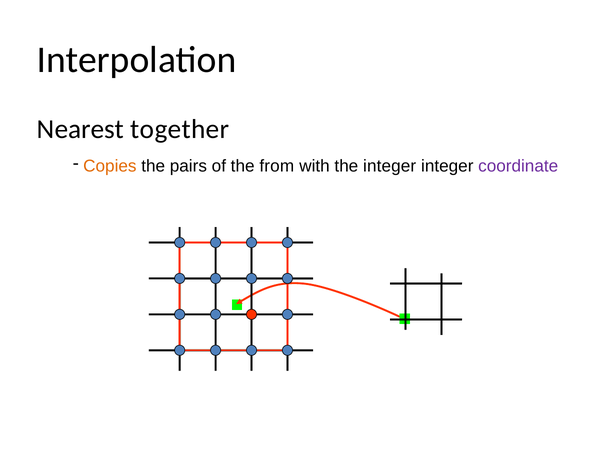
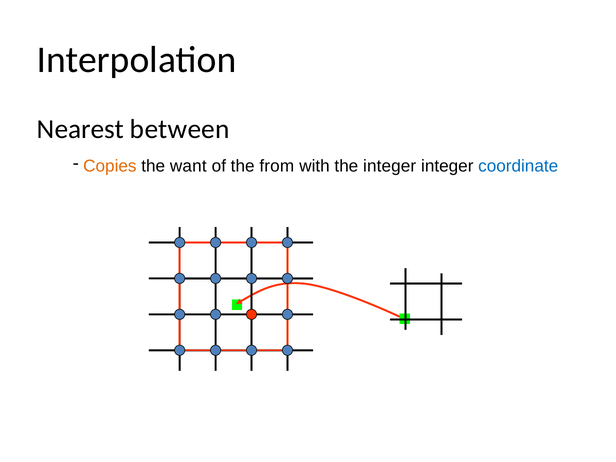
together: together -> between (180, 129)
pairs: pairs -> want (188, 166)
coordinate colour: purple -> blue (518, 166)
